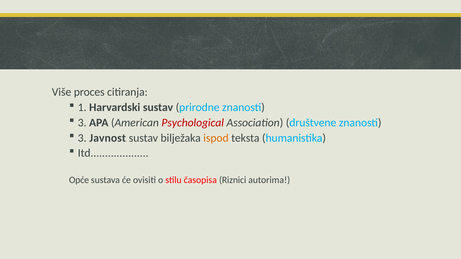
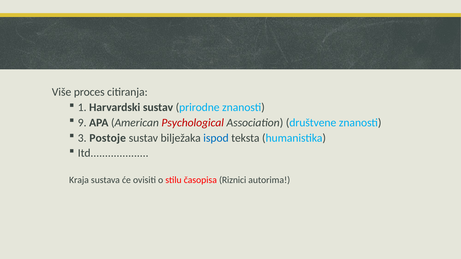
3: 3 -> 9 (82, 123)
Javnost: Javnost -> Postoje (108, 138)
ispod colour: orange -> blue (216, 138)
Opće: Opće -> Kraja (79, 180)
